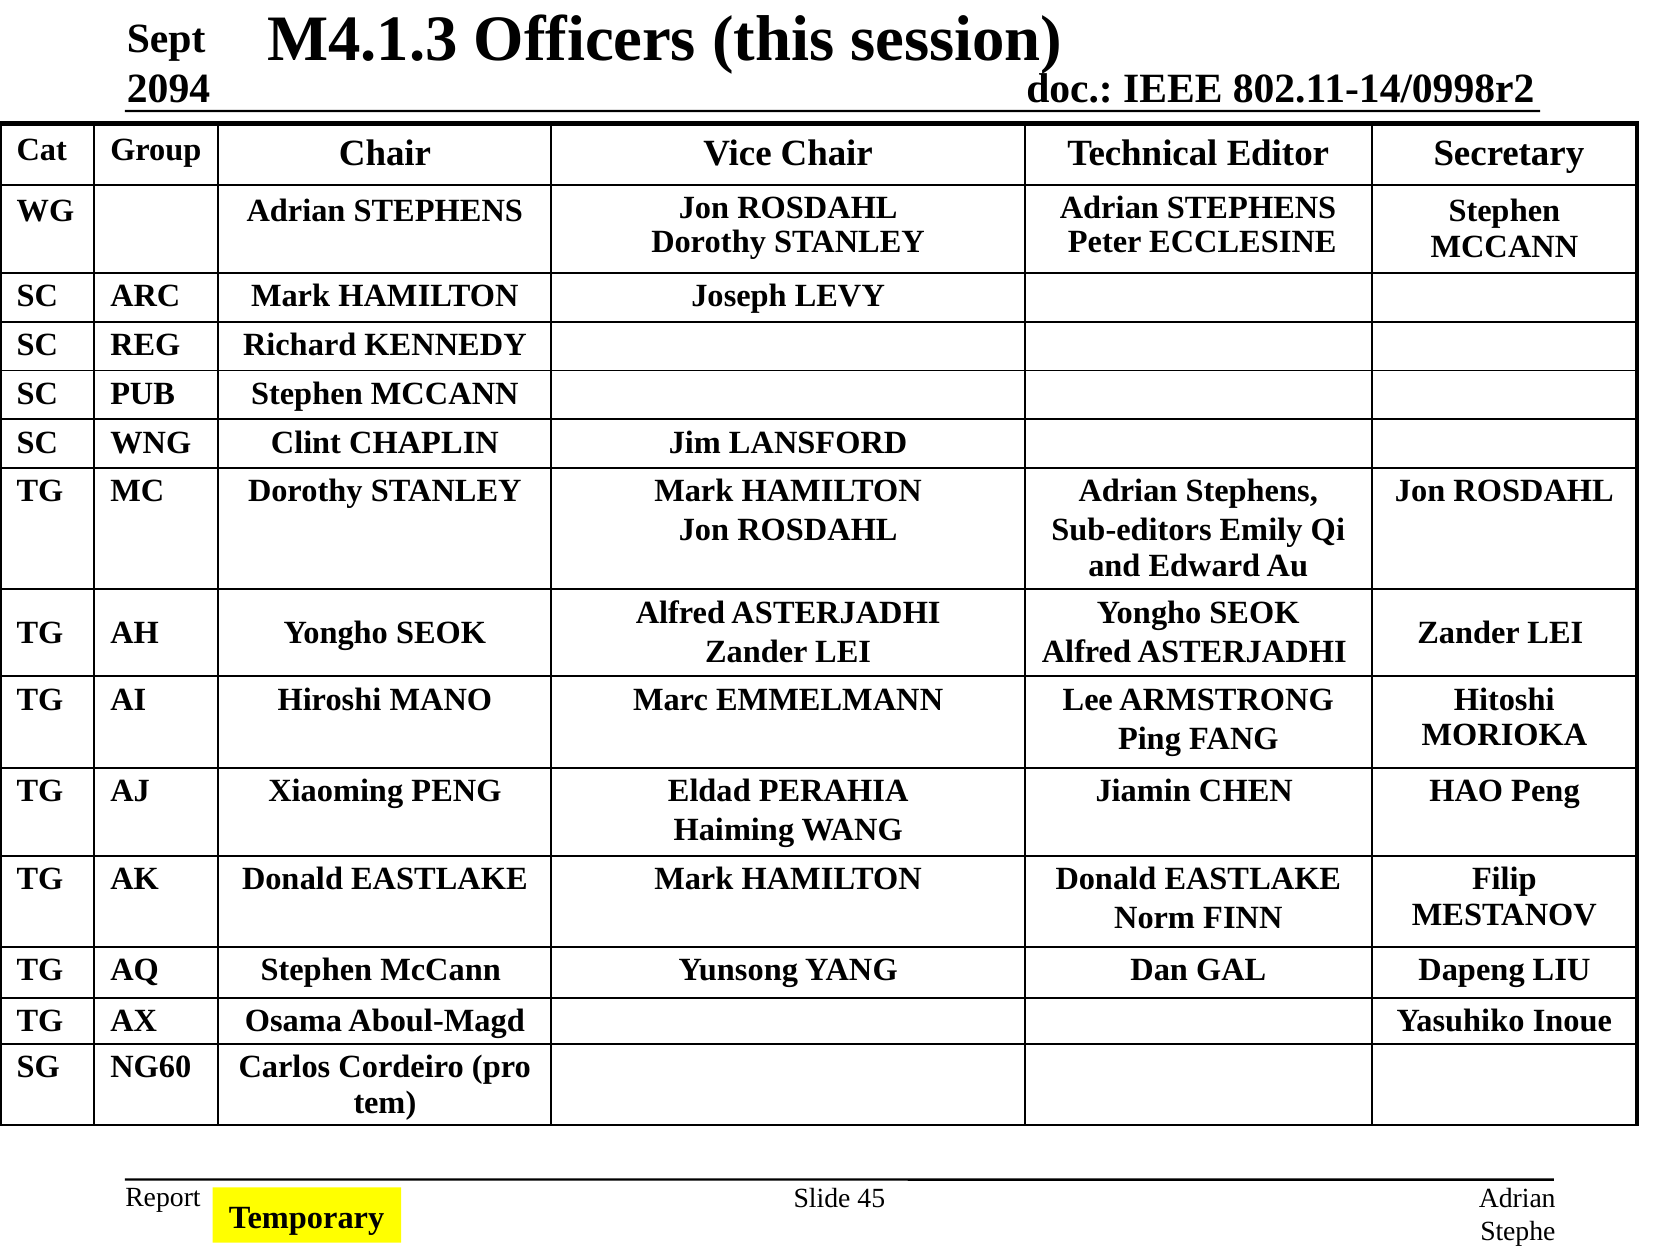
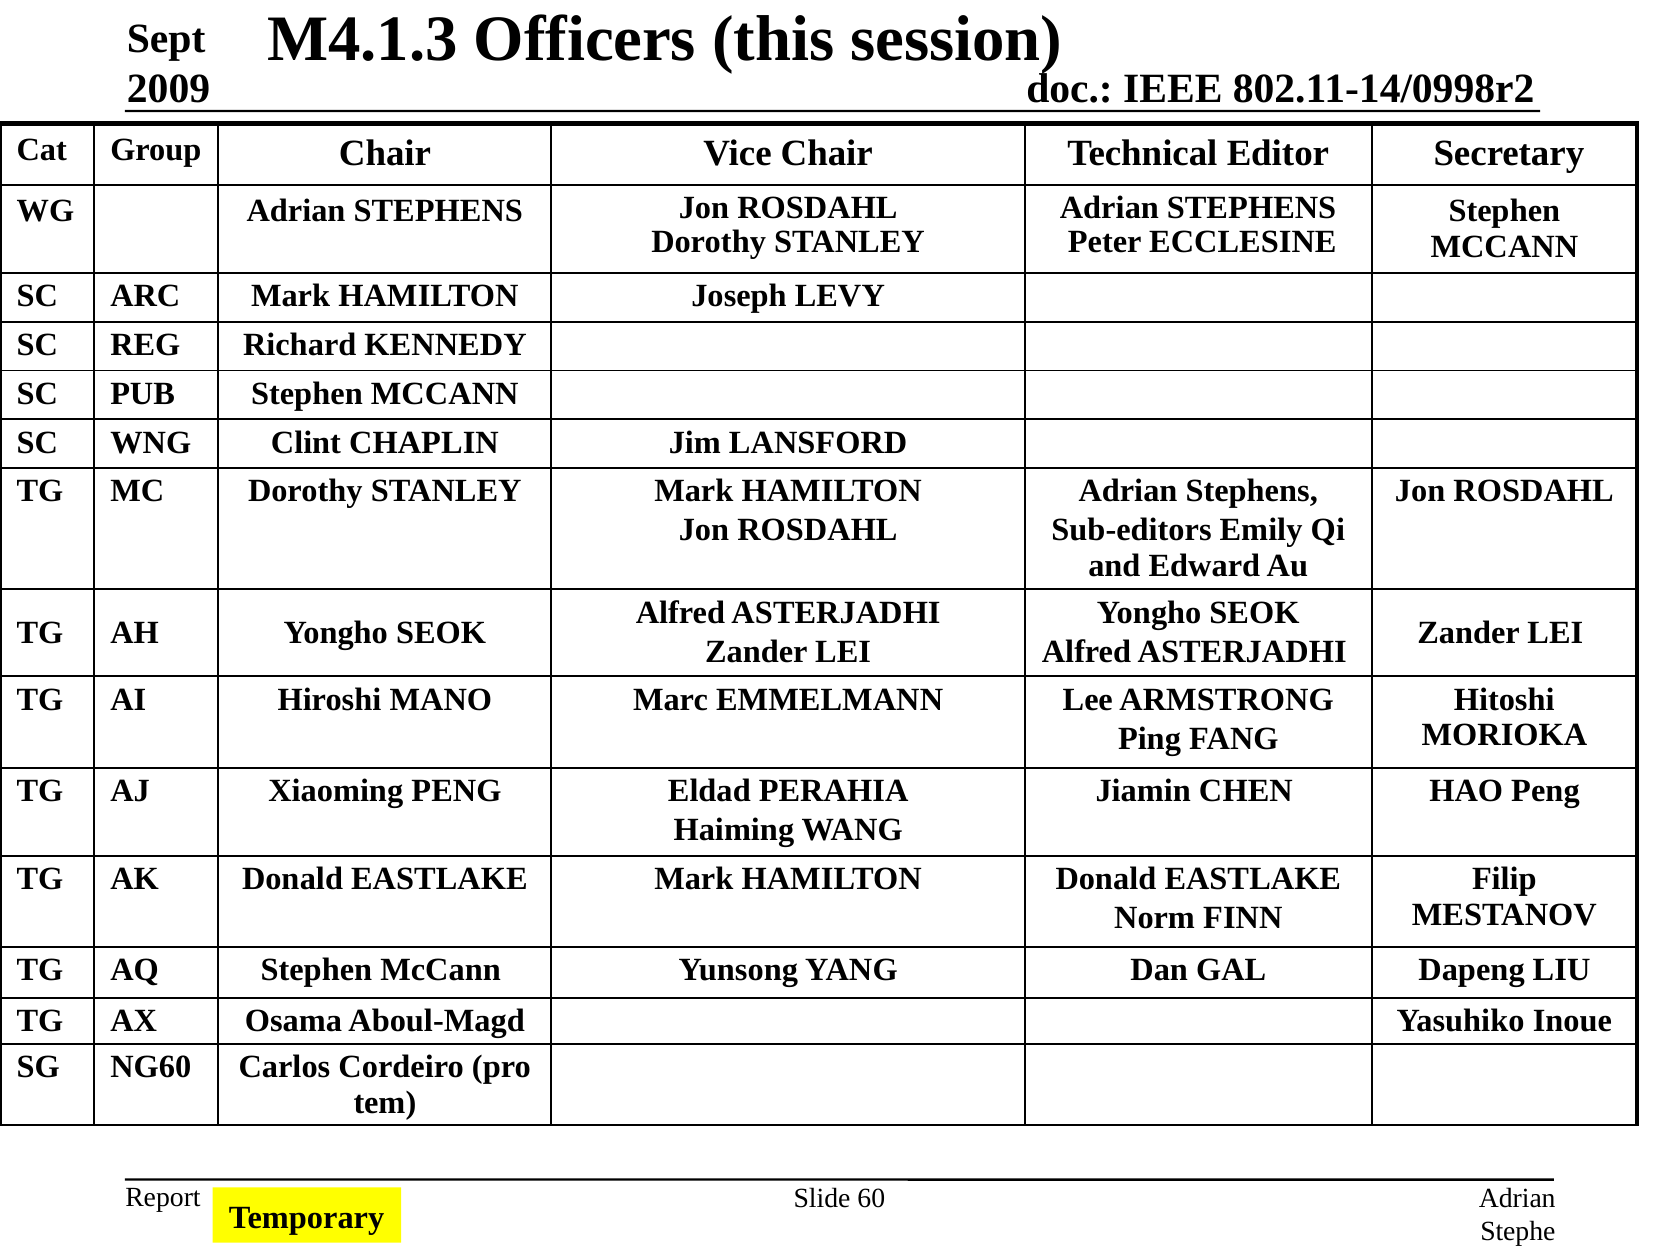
2094: 2094 -> 2009 (169, 89)
45: 45 -> 60 (871, 1198)
